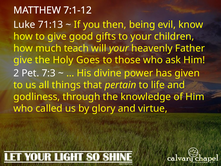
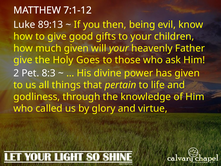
71:13: 71:13 -> 89:13 (50, 25)
much teach: teach -> given (76, 48)
7:3: 7:3 -> 8:3 (49, 73)
